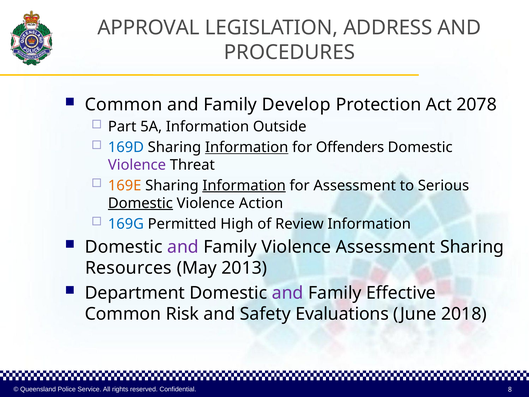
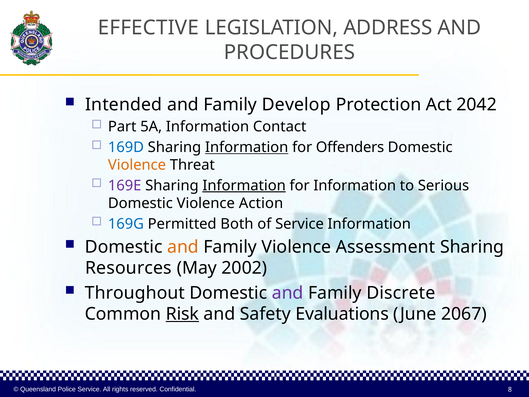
APPROVAL: APPROVAL -> EFFECTIVE (148, 28)
Common: Common -> Intended (124, 105)
2078: 2078 -> 2042 (477, 105)
Outside: Outside -> Contact (280, 127)
Violence colour: purple -> orange (137, 165)
169E colour: orange -> purple (125, 185)
for Assessment: Assessment -> Information (355, 185)
Domestic underline: present -> none (140, 203)
High: High -> Both (237, 224)
of Review: Review -> Service (299, 224)
and colour: purple -> orange (183, 247)
2013: 2013 -> 2002 (244, 268)
Department: Department -> Throughout (135, 293)
Effective: Effective -> Discrete (401, 293)
Risk underline: none -> present (182, 314)
2018: 2018 -> 2067 (464, 314)
